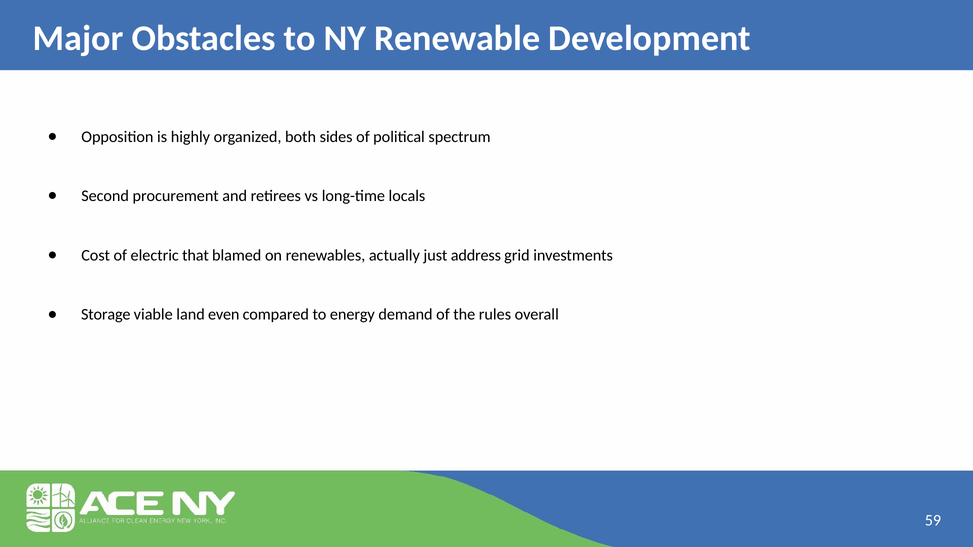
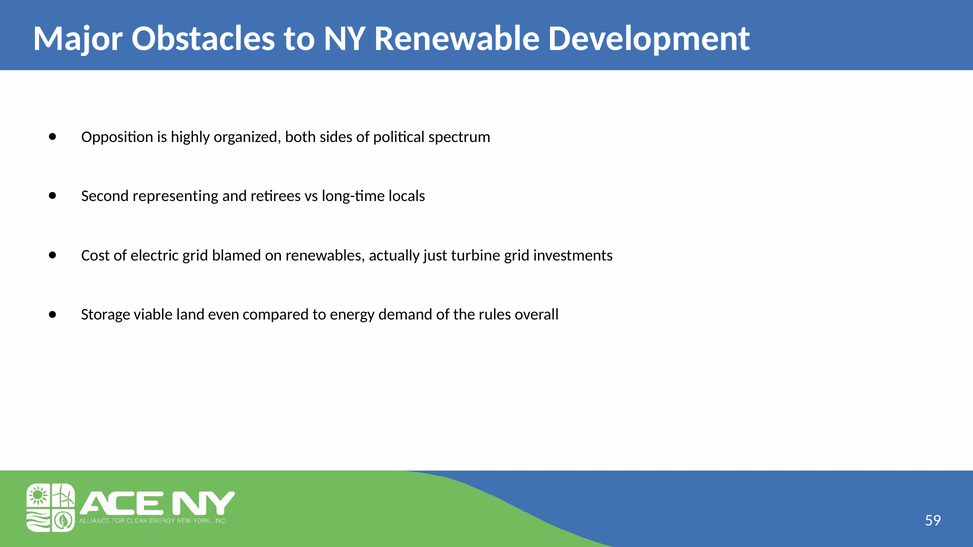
procurement: procurement -> representing (176, 196)
electric that: that -> grid (195, 255)
address: address -> turbine (476, 255)
